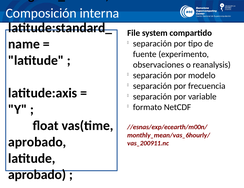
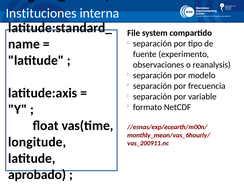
Composición: Composición -> Instituciones (41, 13)
aprobado: aprobado -> longitude (37, 142)
